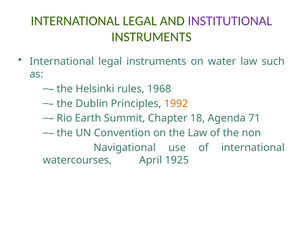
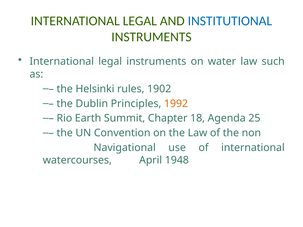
INSTITUTIONAL colour: purple -> blue (230, 21)
1968: 1968 -> 1902 (159, 89)
71: 71 -> 25 (254, 118)
1925: 1925 -> 1948 (177, 160)
